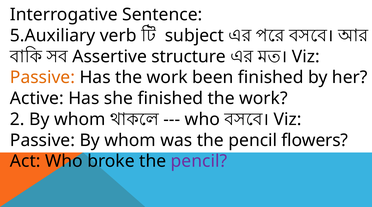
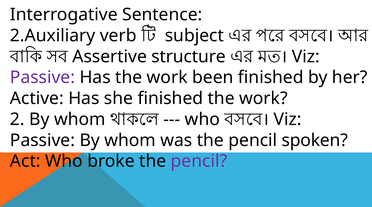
5.Auxiliary: 5.Auxiliary -> 2.Auxiliary (53, 36)
Passive colour: orange -> purple (42, 78)
flowers: flowers -> spoken (315, 141)
